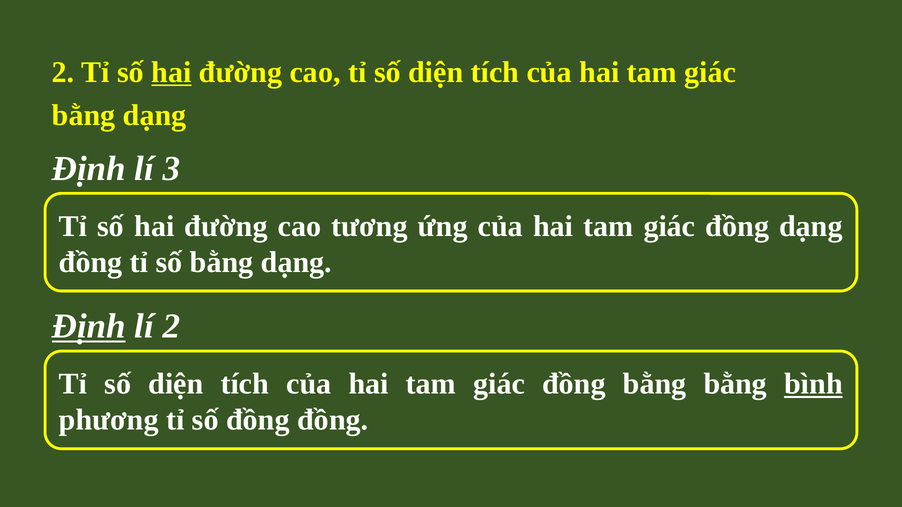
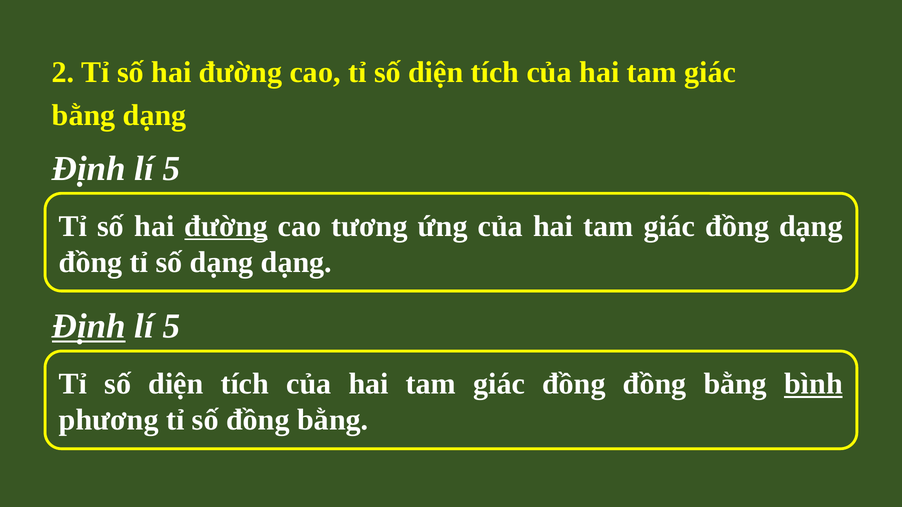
hai underline: present -> none (172, 72)
3: 3 -> 5 (171, 169)
đường underline: none -> present (226, 226)
số bằng: bằng -> dạng (222, 262)
2: 2 -> 5 (171, 327)
đồng bằng: bằng -> đồng (655, 384)
số đồng đồng: đồng -> bằng (333, 420)
